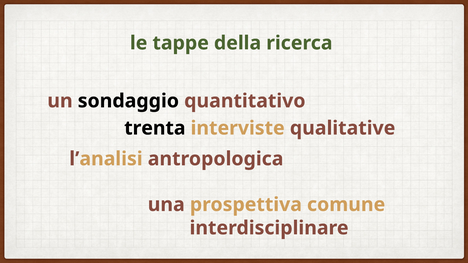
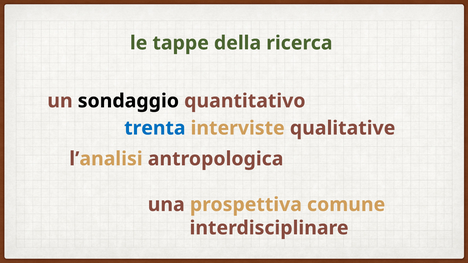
trenta colour: black -> blue (155, 128)
